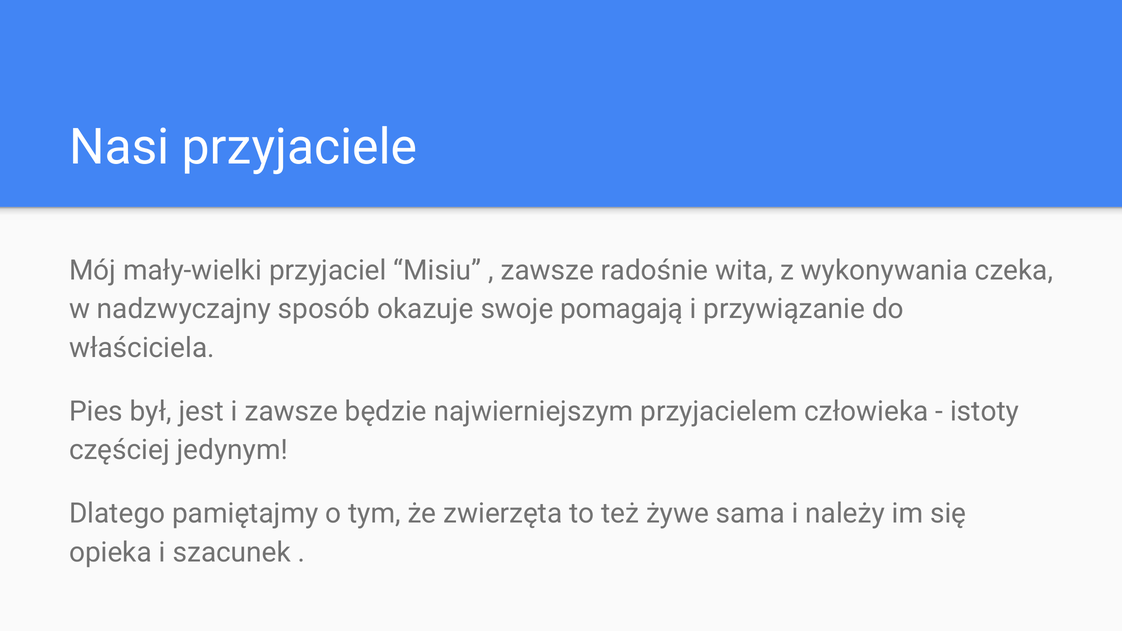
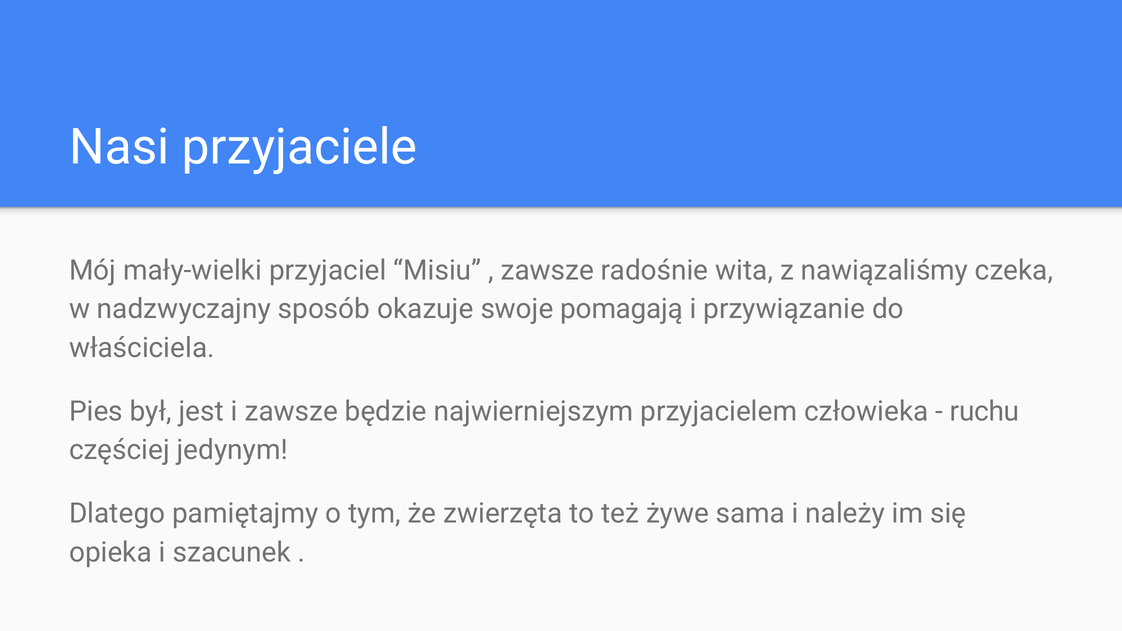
wykonywania: wykonywania -> nawiązaliśmy (884, 271)
istoty: istoty -> ruchu (985, 412)
